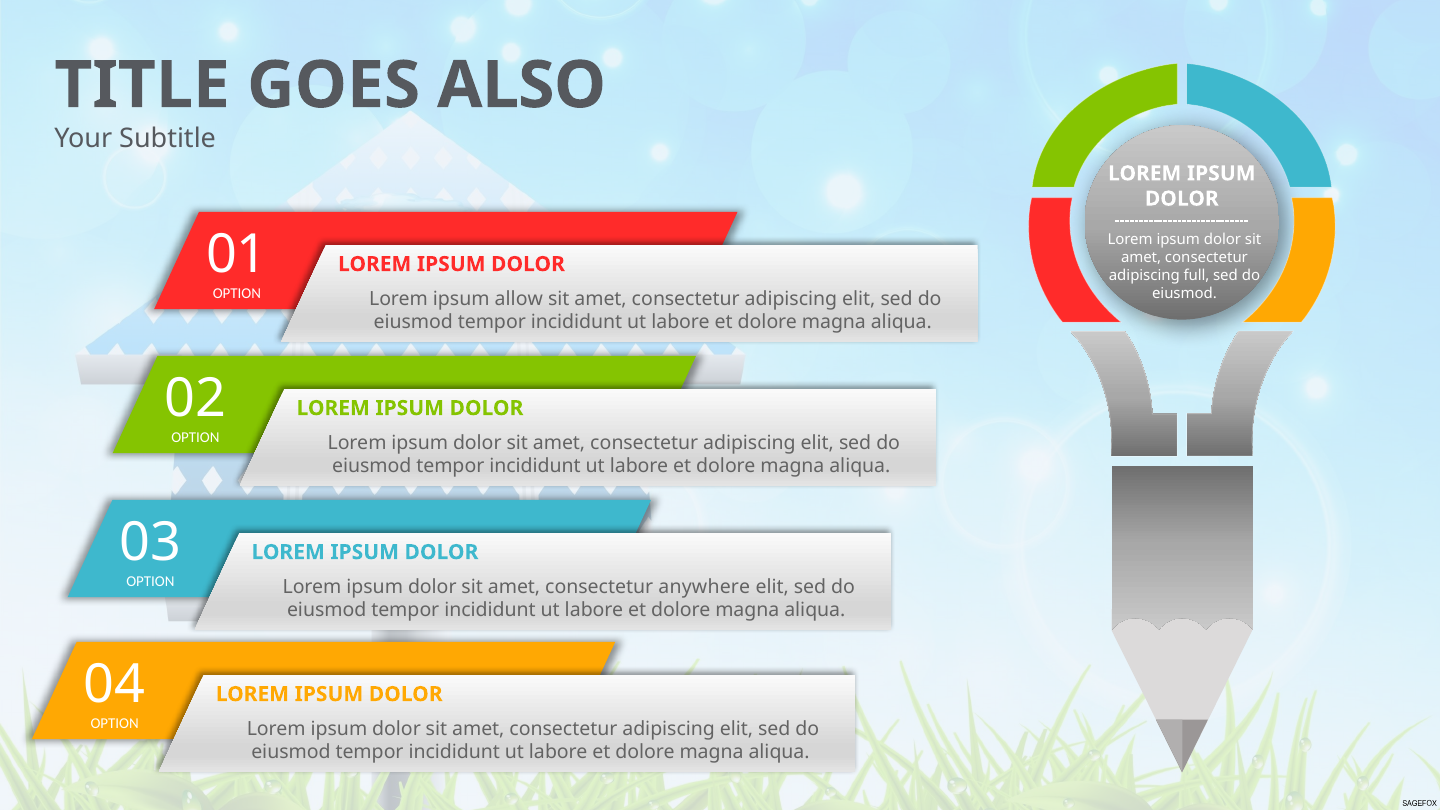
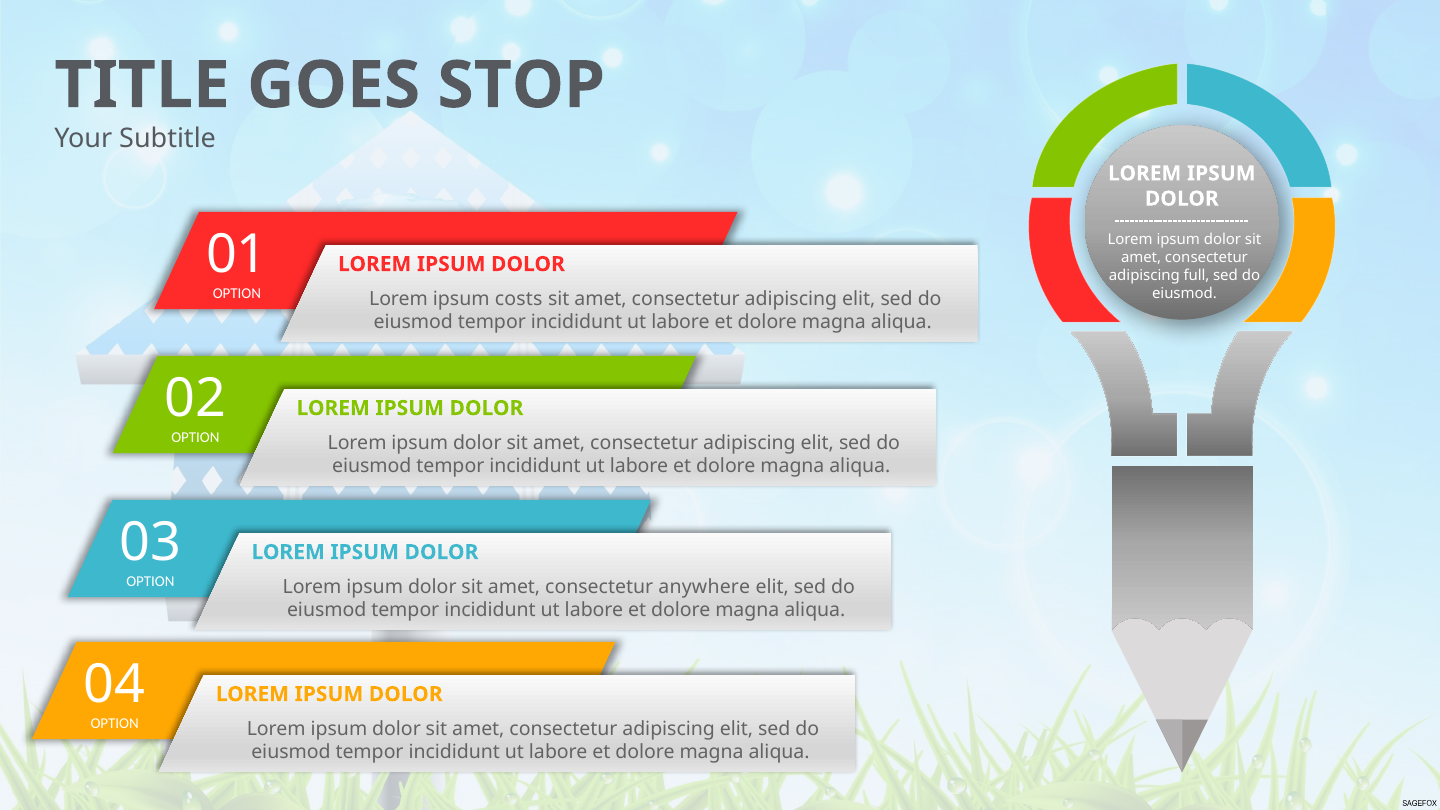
ALSO: ALSO -> STOP (521, 85)
allow: allow -> costs (519, 299)
